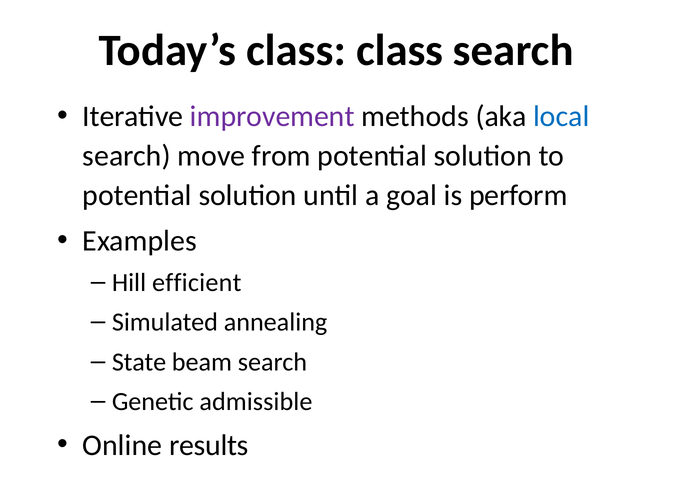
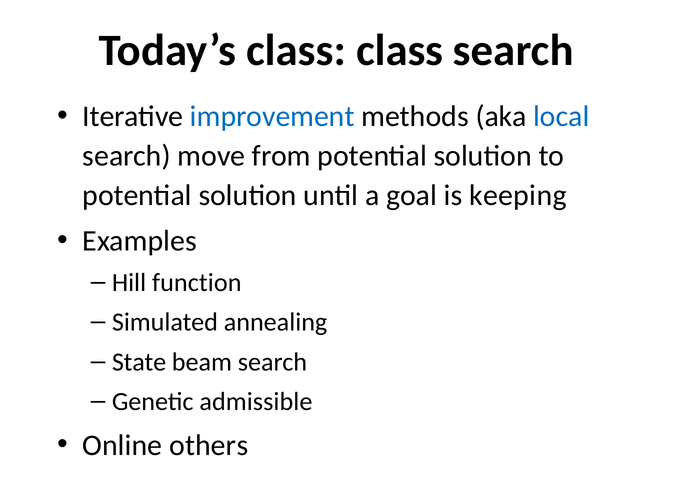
improvement colour: purple -> blue (272, 117)
perform: perform -> keeping (518, 196)
efficient: efficient -> function (197, 283)
results: results -> others (209, 446)
